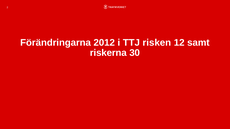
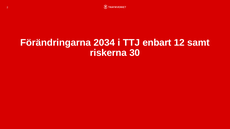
2012: 2012 -> 2034 (104, 43)
risken: risken -> enbart (157, 43)
